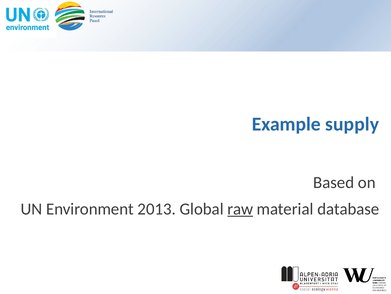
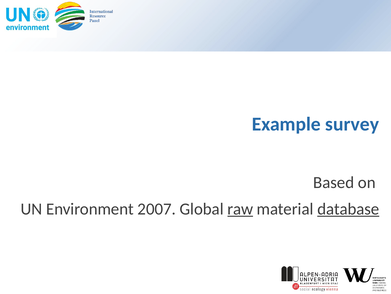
supply: supply -> survey (352, 124)
2013: 2013 -> 2007 (157, 209)
database underline: none -> present (348, 209)
